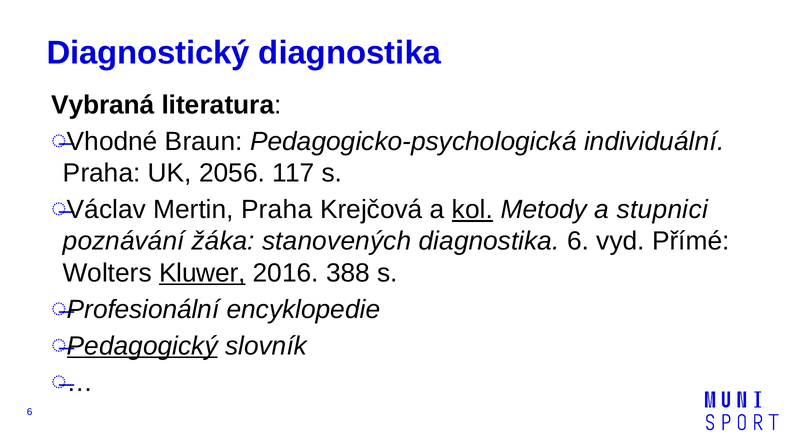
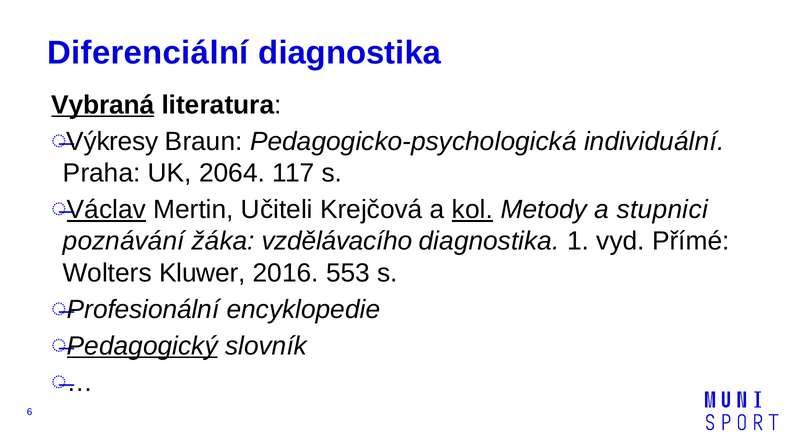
Diagnostický: Diagnostický -> Diferenciální (148, 53)
Vybraná underline: none -> present (103, 105)
Vhodné: Vhodné -> Výkresy (112, 142)
2056: 2056 -> 2064 (232, 173)
Václav underline: none -> present (106, 210)
Mertin Praha: Praha -> Učiteli (277, 210)
stanovených: stanovených -> vzdělávacího (337, 241)
diagnostika 6: 6 -> 1 (578, 241)
Kluwer underline: present -> none (202, 273)
388: 388 -> 553 (348, 273)
